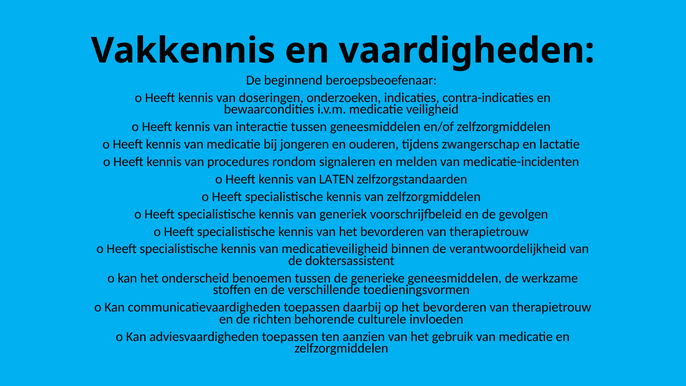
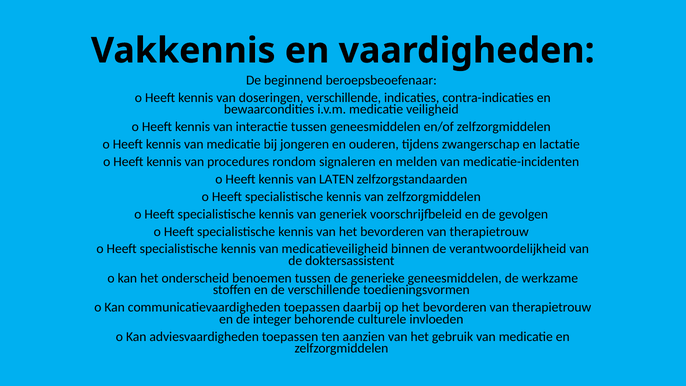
doseringen onderzoeken: onderzoeken -> verschillende (344, 98)
richten: richten -> integer (272, 319)
